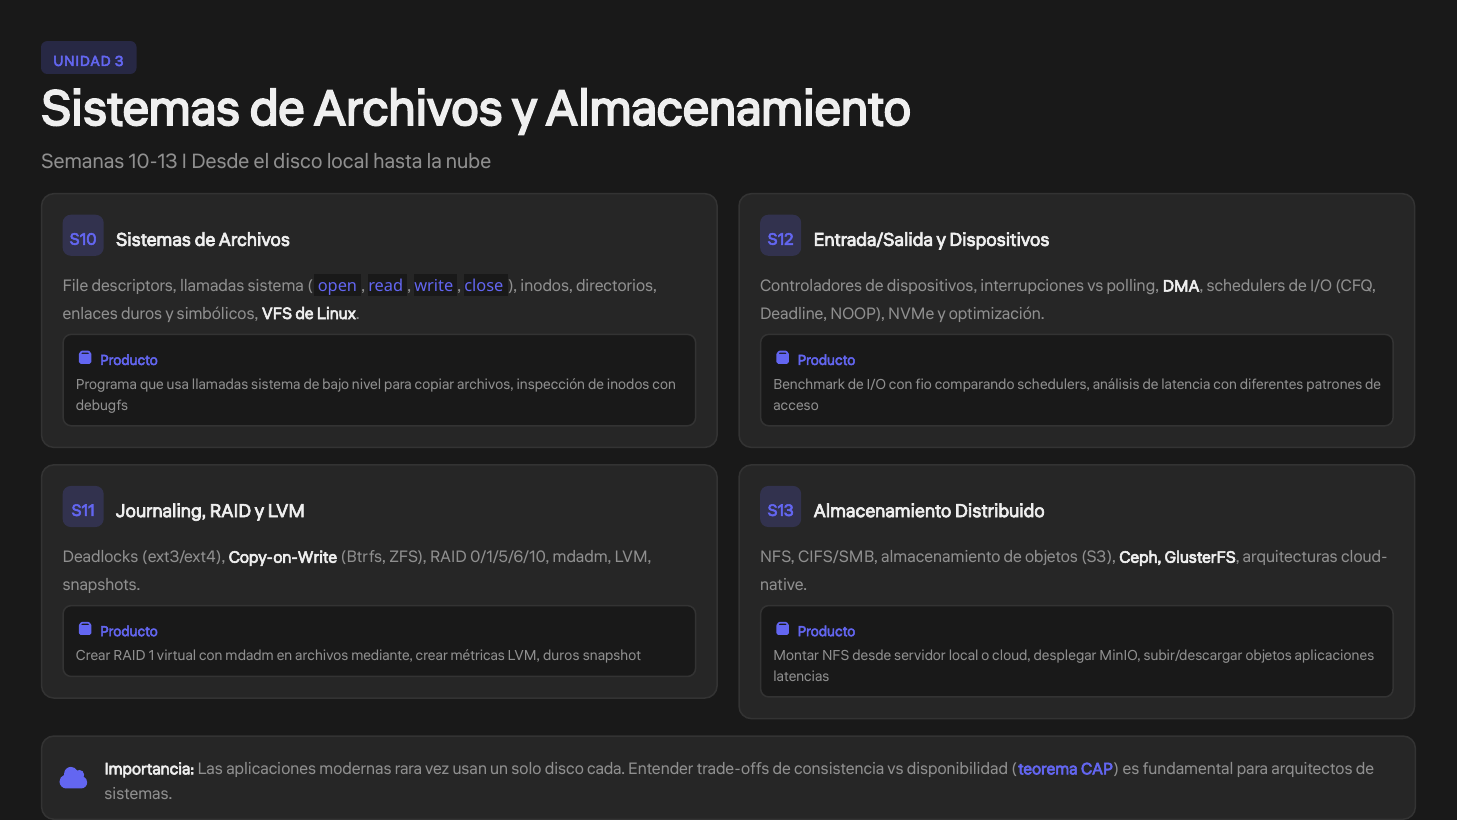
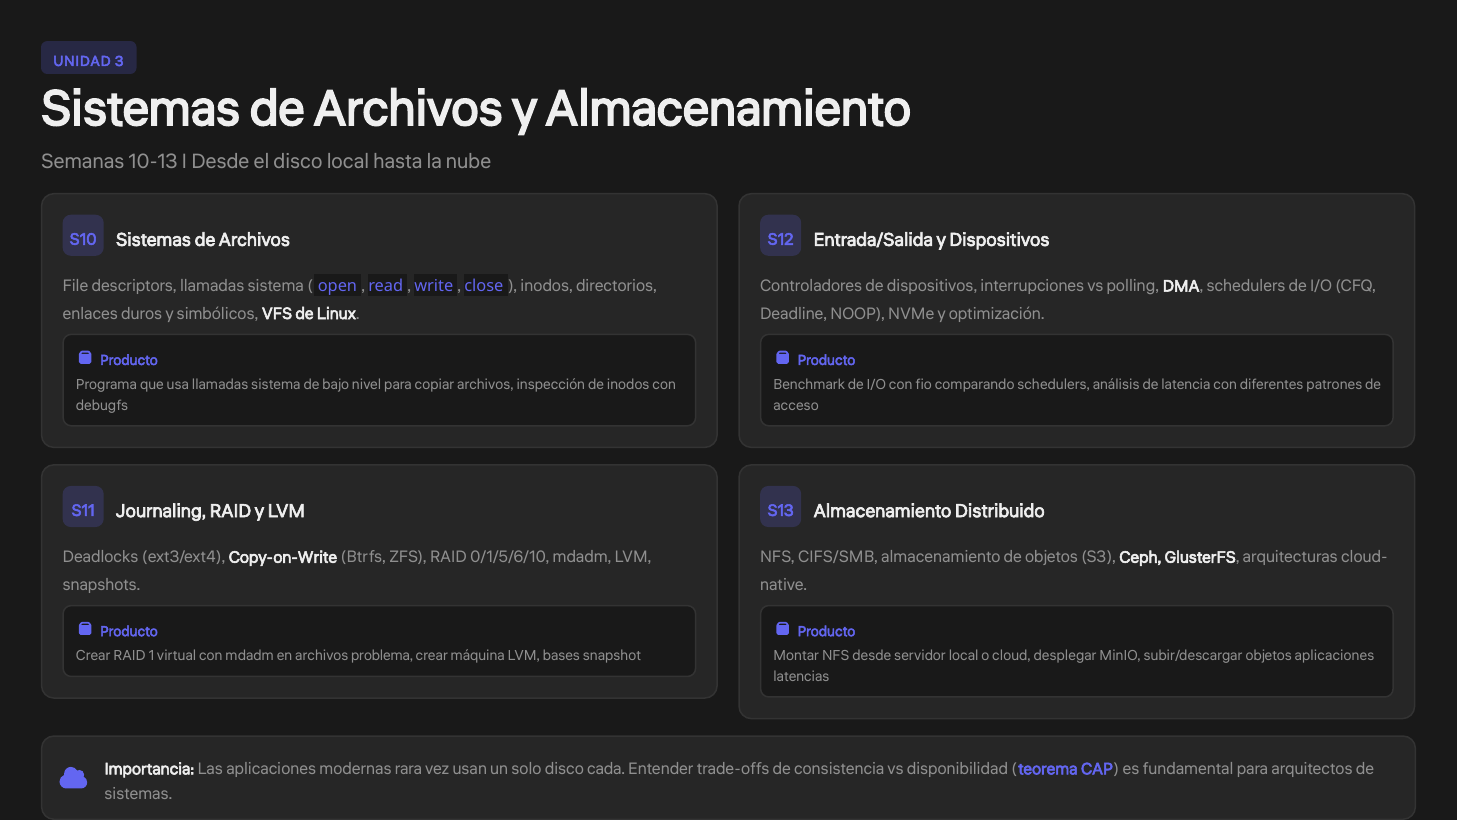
mediante: mediante -> problema (382, 656)
métricas: métricas -> máquina (478, 656)
LVM duros: duros -> bases (561, 656)
